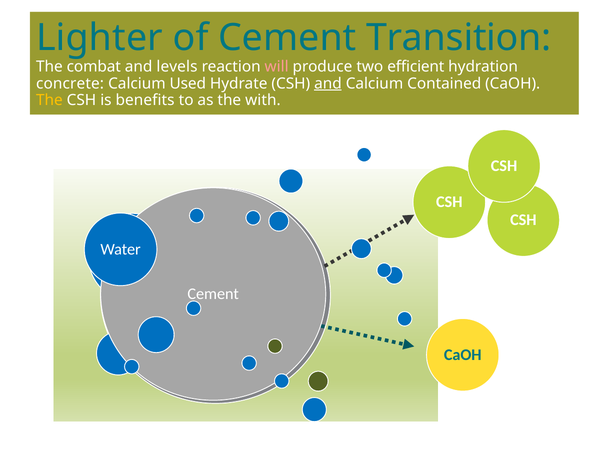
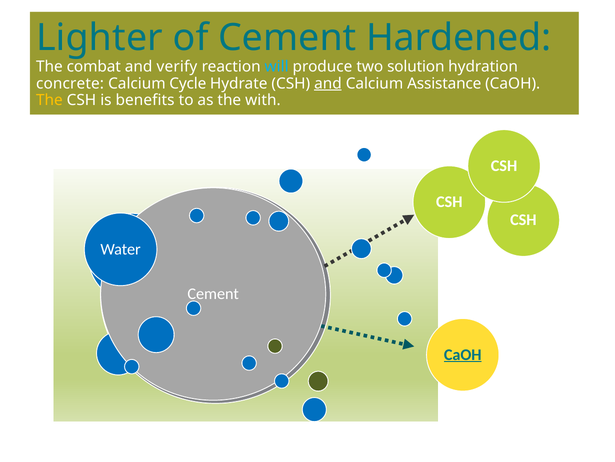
Transition: Transition -> Hardened (459, 38)
levels: levels -> verify (177, 67)
will colour: pink -> light blue (277, 67)
efficient: efficient -> solution (416, 67)
Used: Used -> Cycle (188, 83)
Contained: Contained -> Assistance (444, 83)
CaOH underline: none -> present (463, 354)
